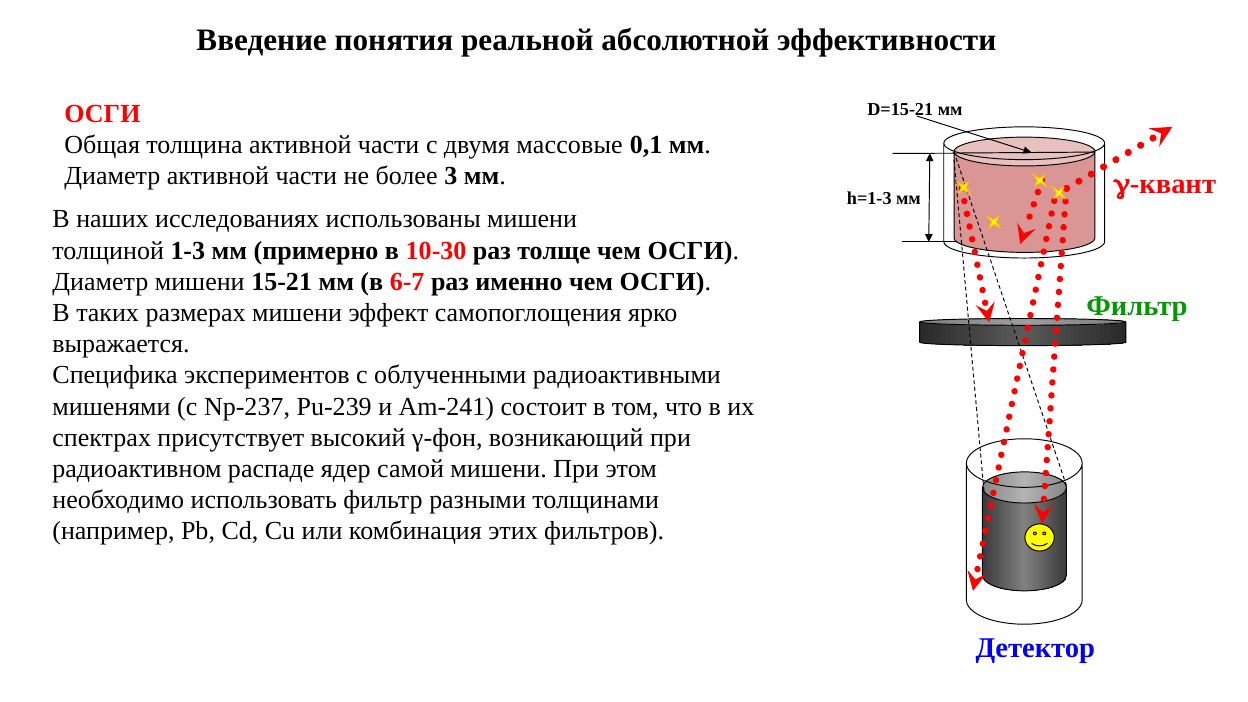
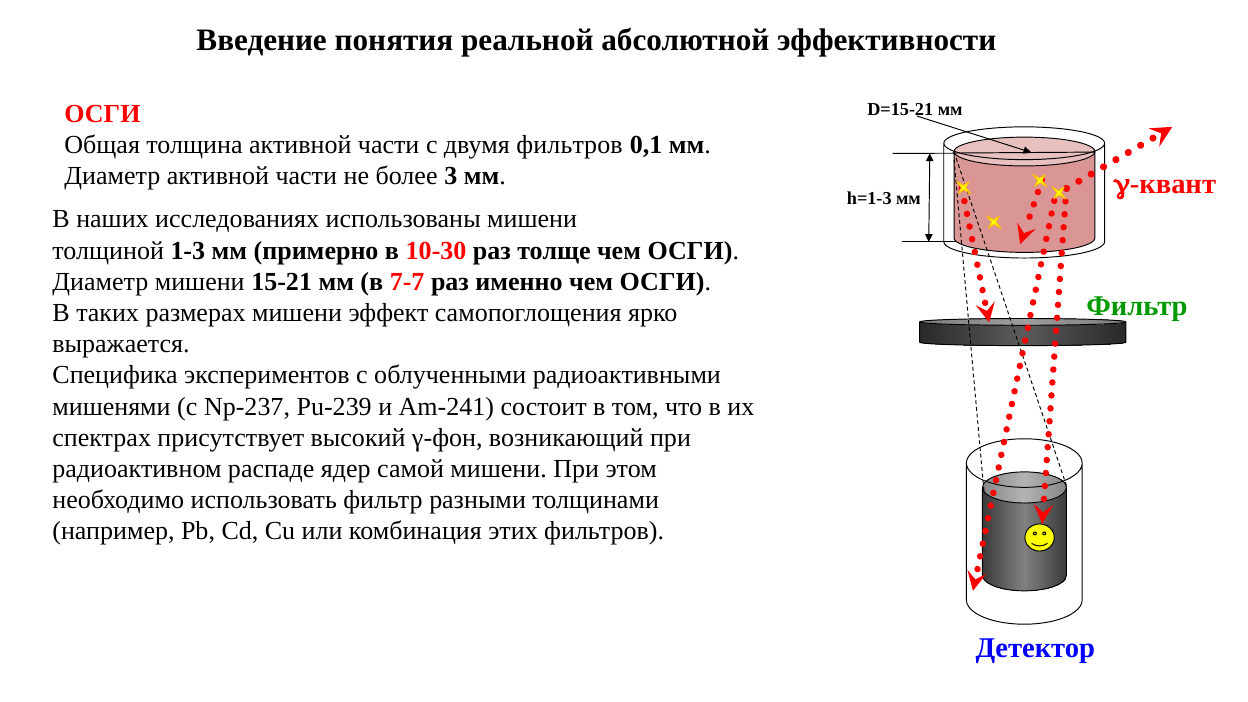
двумя массовые: массовые -> фильтров (570, 145)
6-7: 6-7 -> 7-7 (407, 282)
